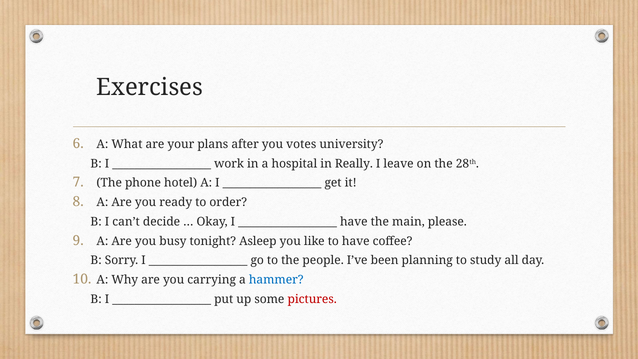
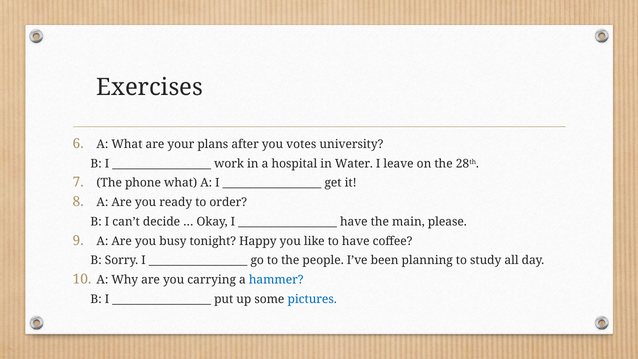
Really: Really -> Water (354, 164)
phone hotel: hotel -> what (181, 183)
Asleep: Asleep -> Happy (258, 241)
pictures colour: red -> blue (312, 299)
